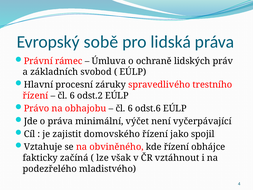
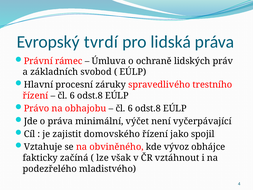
sobě: sobě -> tvrdí (101, 42)
odst.2: odst.2 -> odst.8 (90, 96)
odst.6: odst.6 -> odst.8 (148, 108)
kde řízení: řízení -> vývoz (176, 147)
